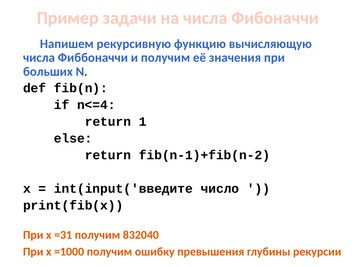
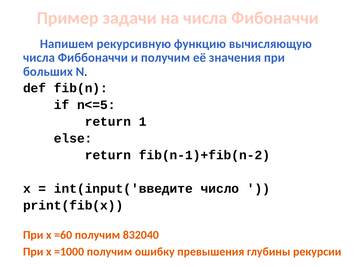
n<=4: n<=4 -> n<=5 (96, 105)
=31: =31 -> =60 (63, 235)
